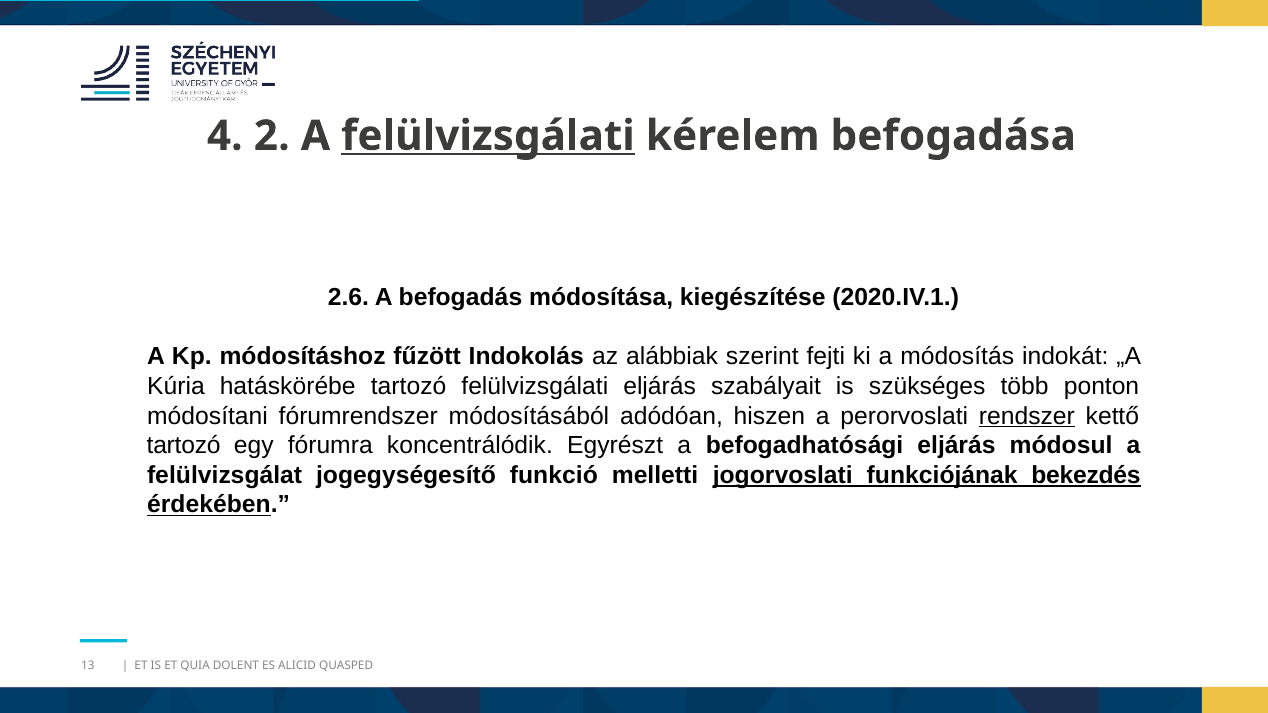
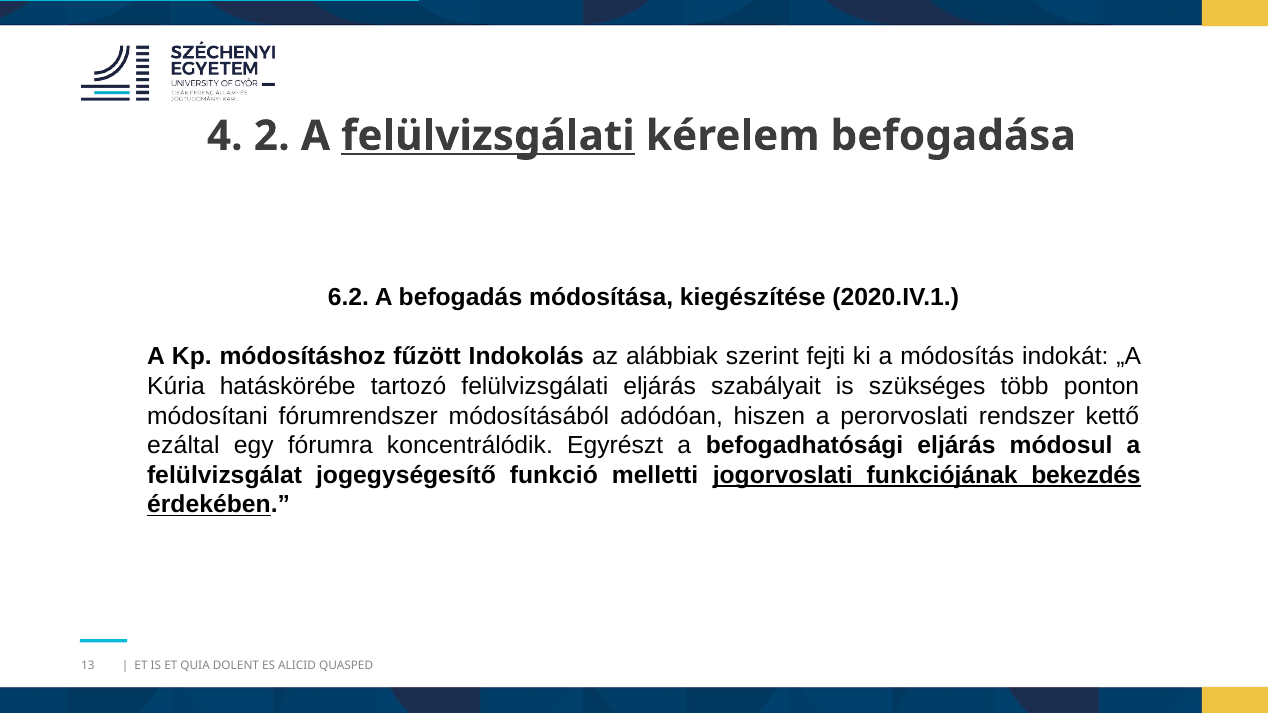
2.6: 2.6 -> 6.2 (348, 298)
rendszer underline: present -> none (1027, 416)
tartozó: tartozó -> ezáltal (183, 446)
